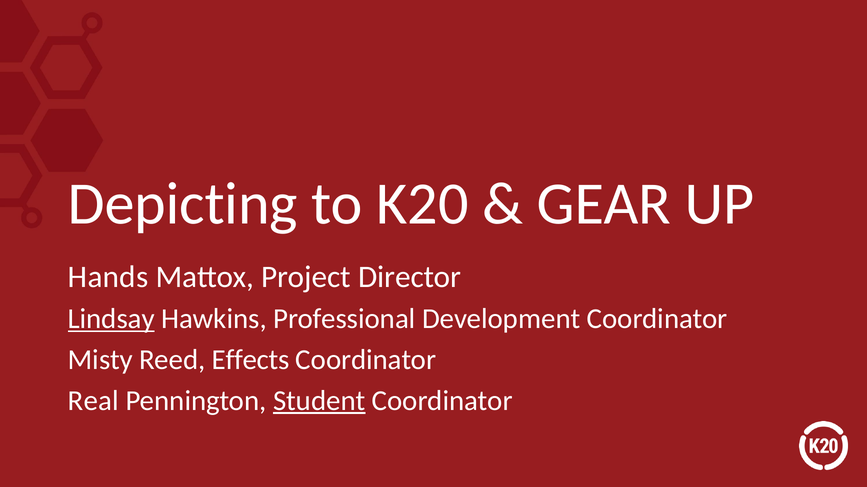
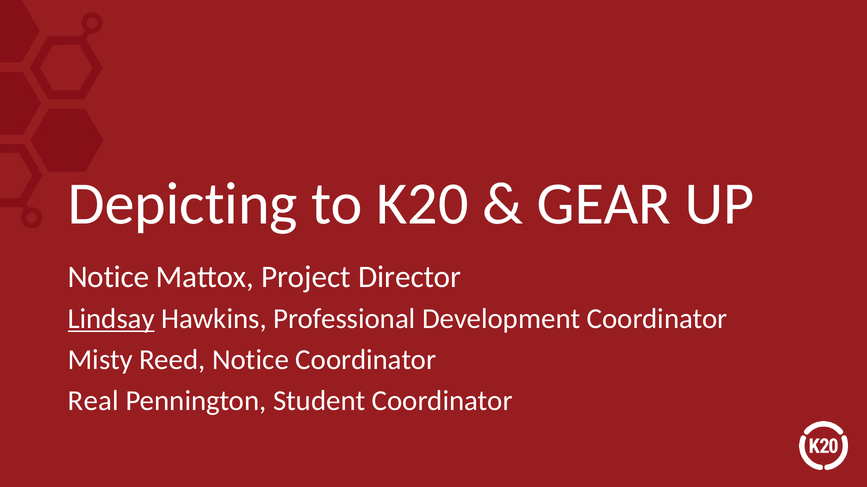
Hands: Hands -> Notice (108, 277)
Reed Effects: Effects -> Notice (250, 360)
Student underline: present -> none (319, 401)
